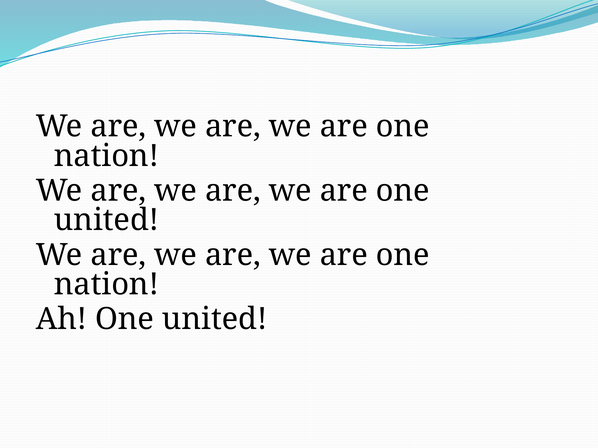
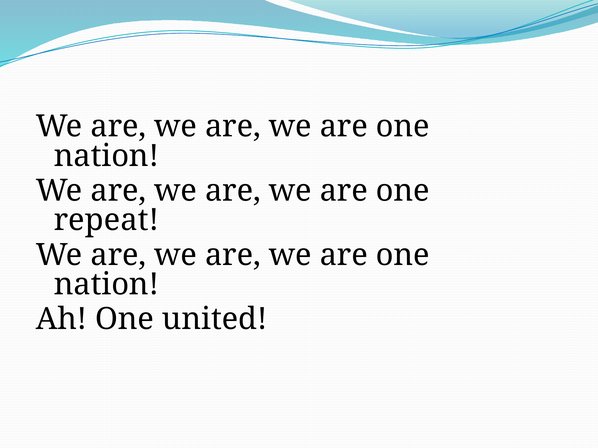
united: united -> repeat (106, 220)
